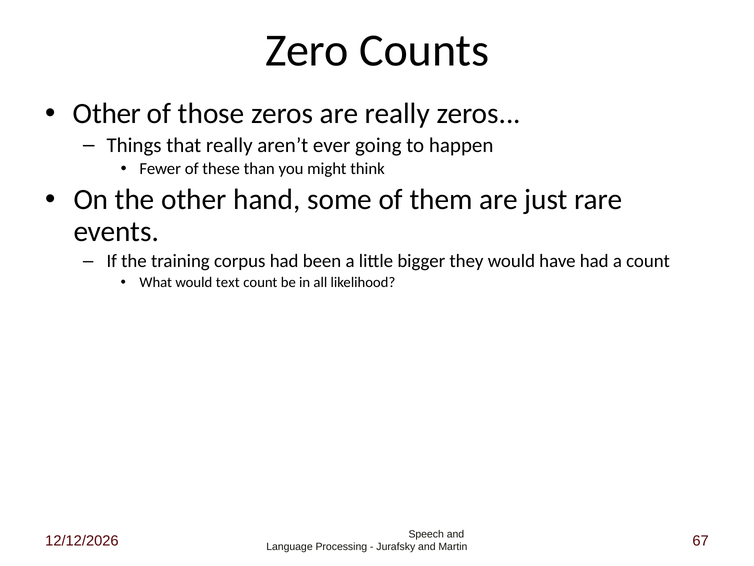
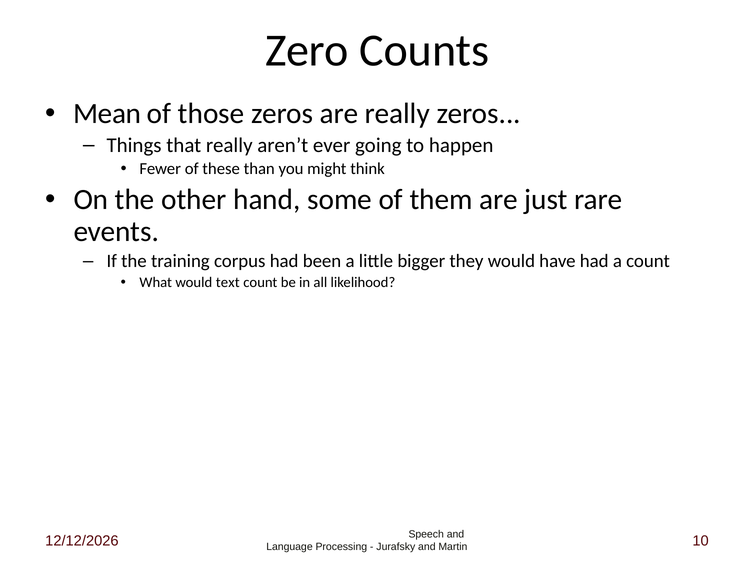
Other: Other -> Mean (107, 114)
67: 67 -> 10 (701, 540)
